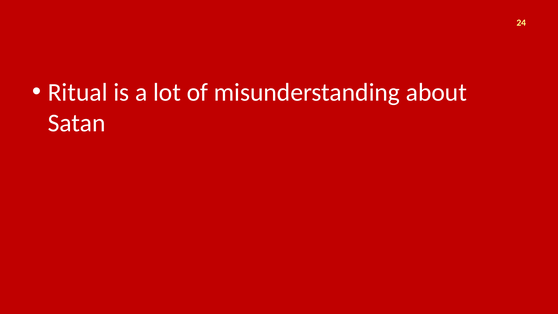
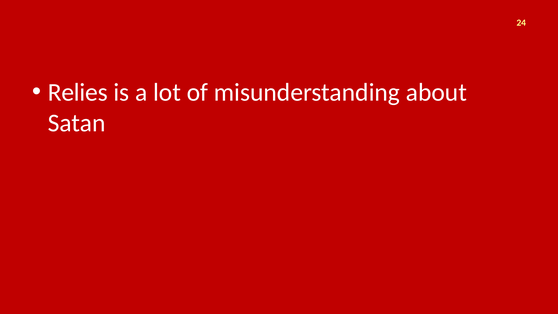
Ritual: Ritual -> Relies (78, 92)
